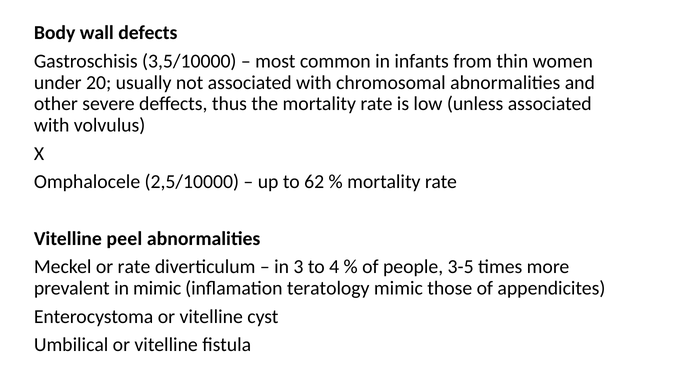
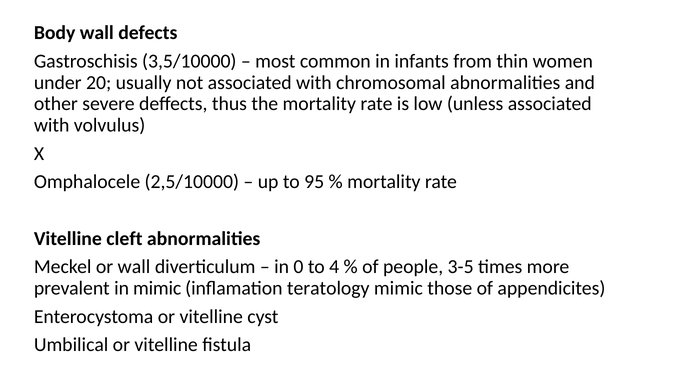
62: 62 -> 95 (314, 182)
peel: peel -> cleft (124, 238)
or rate: rate -> wall (134, 267)
3: 3 -> 0 (298, 267)
